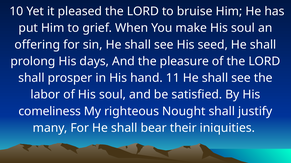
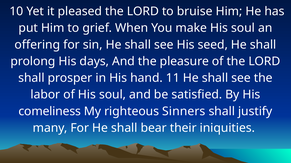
Nought: Nought -> Sinners (184, 112)
